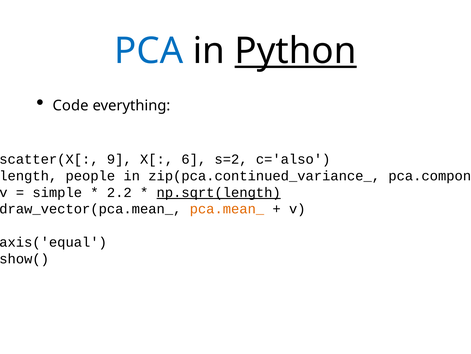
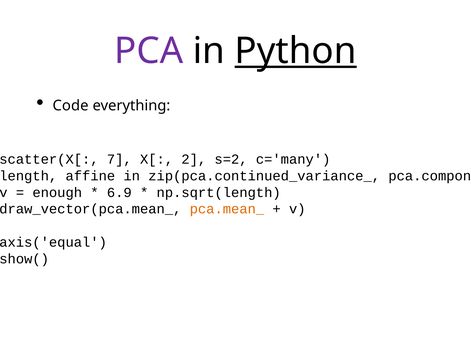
PCA colour: blue -> purple (149, 51)
9: 9 -> 7 (119, 159)
6: 6 -> 2 (194, 159)
c='also: c='also -> c='many (293, 159)
people: people -> affine (90, 176)
simple: simple -> enough (57, 192)
2.2: 2.2 -> 6.9 (119, 192)
np.sqrt(length underline: present -> none (219, 192)
